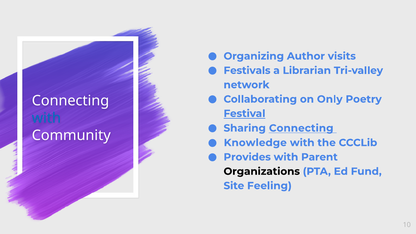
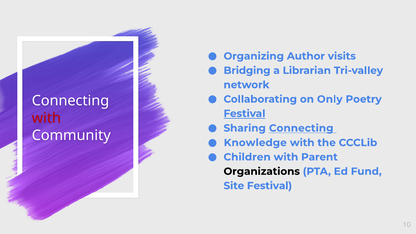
Festivals: Festivals -> Bridging (247, 70)
with colour: blue -> red (46, 118)
Provides: Provides -> Children (247, 157)
Site Feeling: Feeling -> Festival (269, 186)
